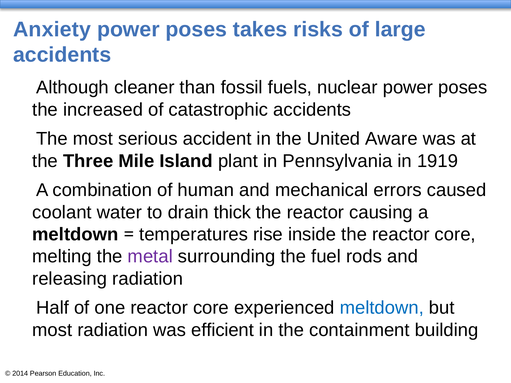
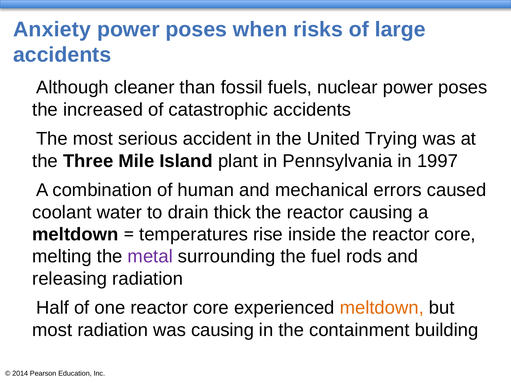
takes: takes -> when (260, 29)
Aware: Aware -> Trying (391, 139)
1919: 1919 -> 1997 (438, 161)
meltdown colour: blue -> orange (382, 308)
was efficient: efficient -> causing (223, 330)
